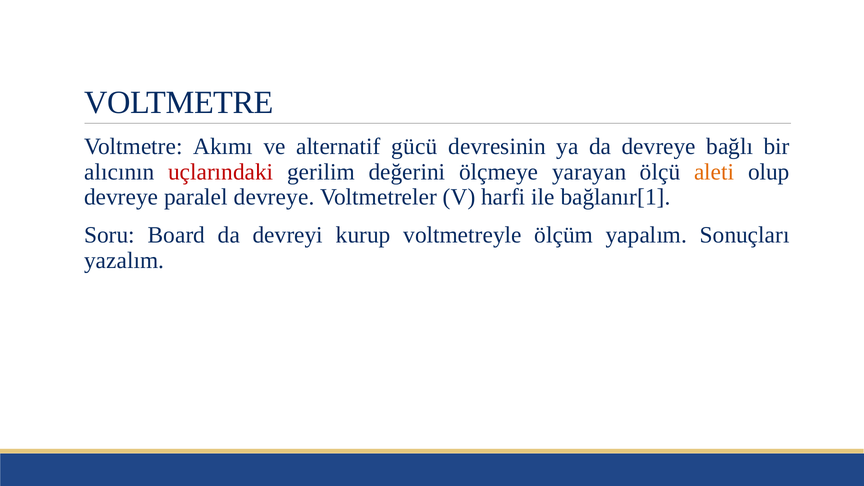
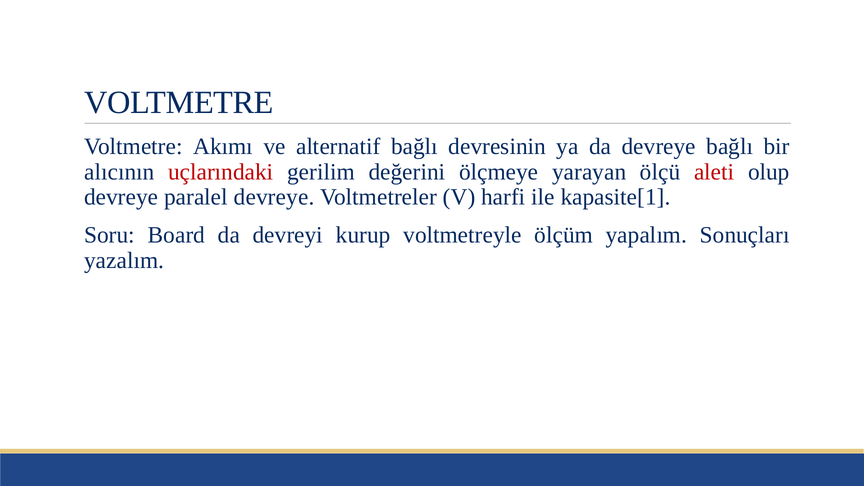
alternatif gücü: gücü -> bağlı (415, 147)
aleti colour: orange -> red (714, 172)
bağlanır[1: bağlanır[1 -> kapasite[1 (615, 197)
